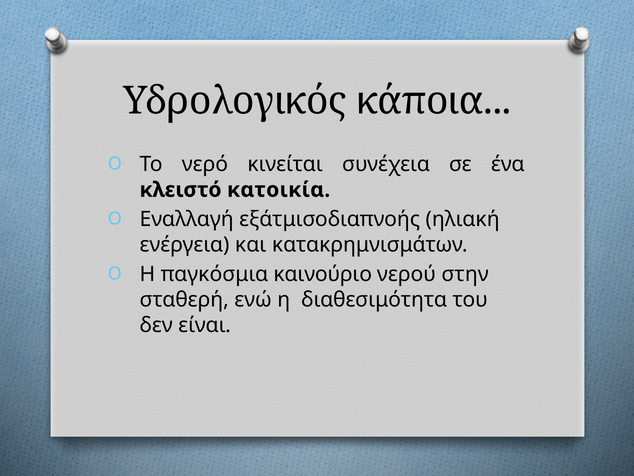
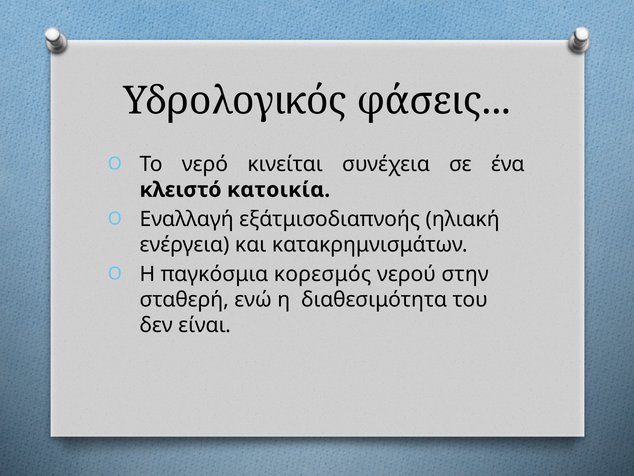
κάποια: κάποια -> φάσεις (434, 101)
καινούριο: καινούριο -> κορεσμός (323, 274)
